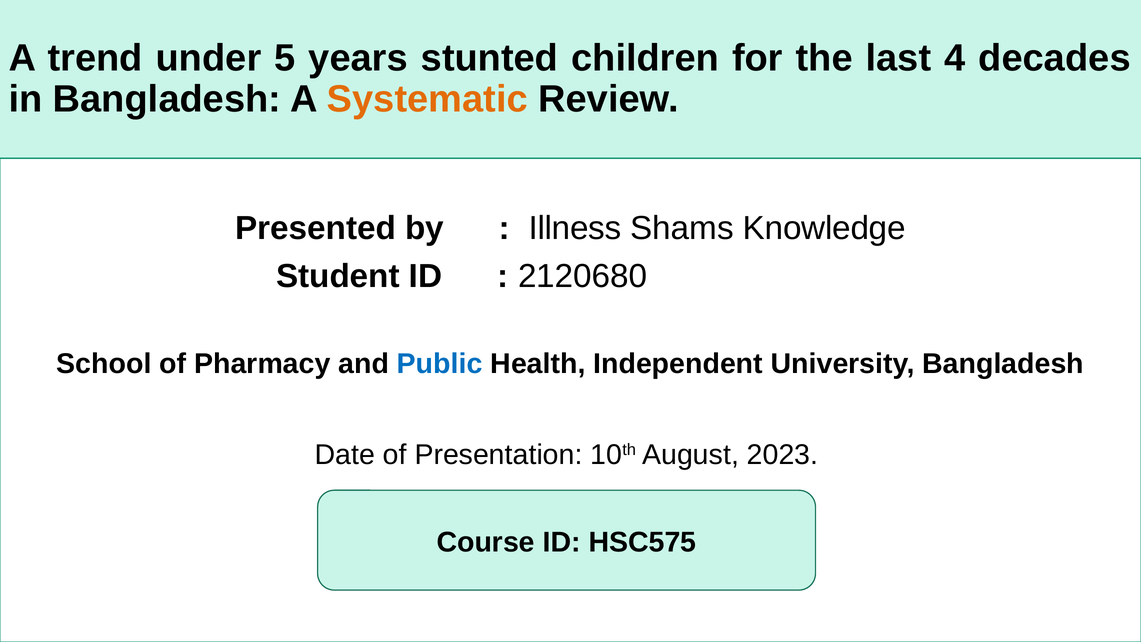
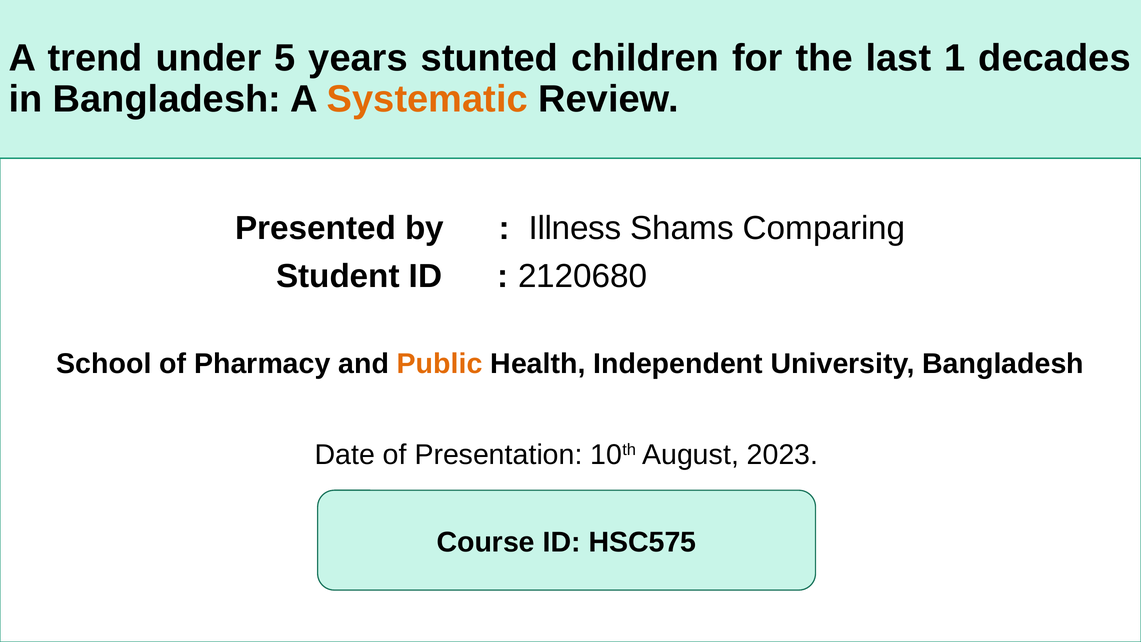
4: 4 -> 1 (955, 58)
Knowledge: Knowledge -> Comparing (824, 228)
Public colour: blue -> orange (440, 364)
